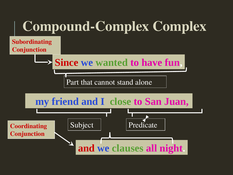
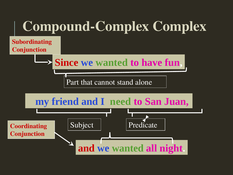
close: close -> need (120, 101)
and we clauses: clauses -> wanted (128, 148)
